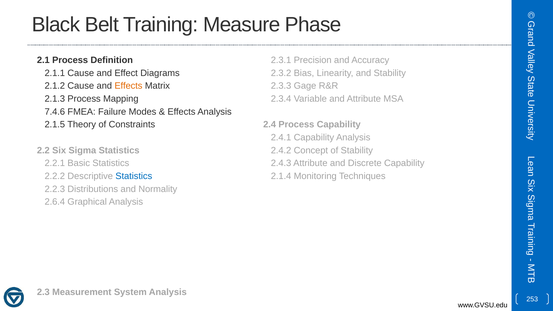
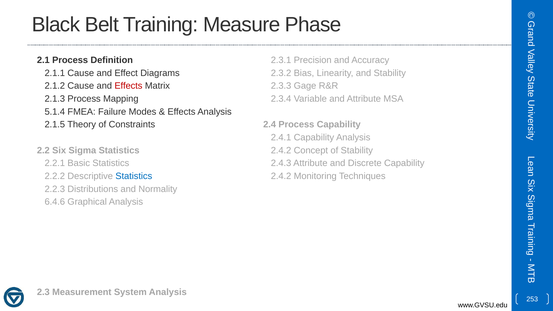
Effects colour: orange -> red (128, 86)
7.4.6: 7.4.6 -> 5.1.4 (55, 112)
2.1.4: 2.1.4 -> 2.4.2 (281, 176)
2.6.4: 2.6.4 -> 6.4.6 (55, 202)
